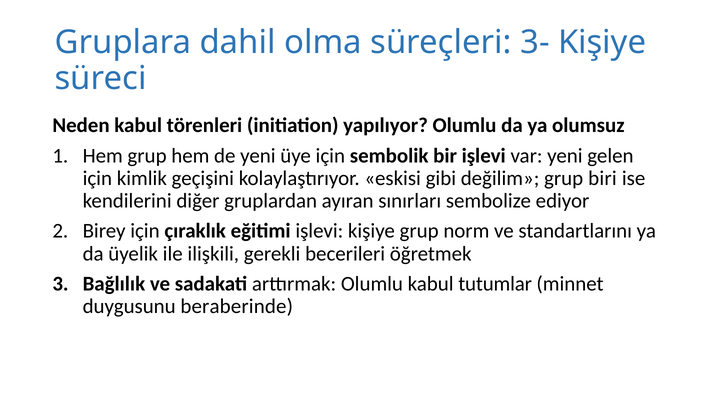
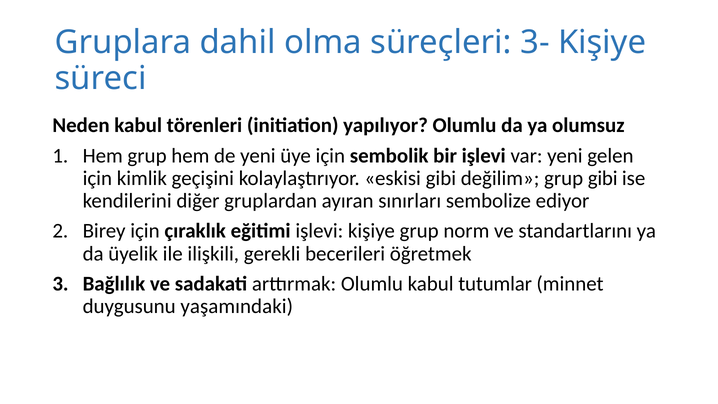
grup biri: biri -> gibi (603, 178)
beraberinde: beraberinde -> yaşamındaki (237, 306)
